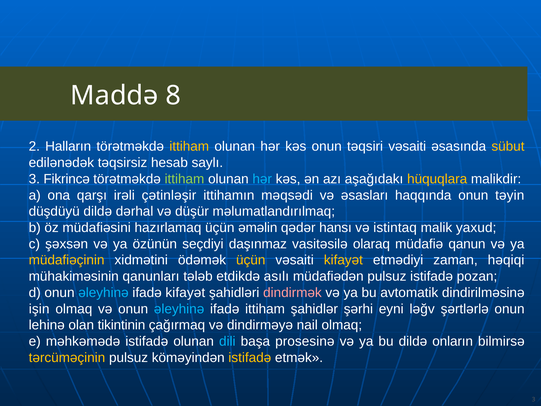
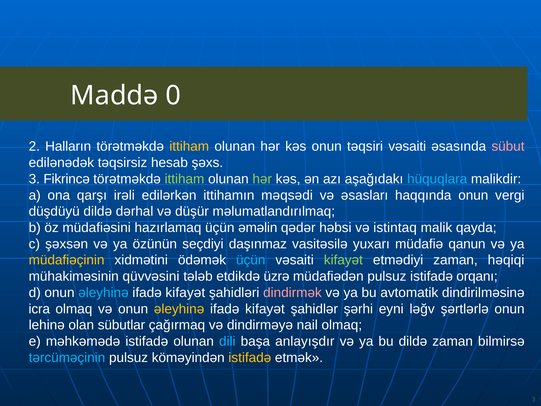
8: 8 -> 0 (173, 95)
sübut colour: yellow -> pink (508, 146)
saylı: saylı -> şəxs (207, 163)
hər colour: light blue -> light green (262, 179)
hüquqlara colour: yellow -> light blue (437, 179)
çətinləşir: çətinləşir -> edilərkən (169, 195)
təyin: təyin -> vergi (510, 195)
hansı: hansı -> həbsi (335, 228)
yaxud: yaxud -> qayda (476, 228)
olaraq: olaraq -> yuxarı (371, 244)
üçün colour: yellow -> light blue (251, 260)
kifayət colour: yellow -> light green (343, 260)
qanunları: qanunları -> qüvvəsini (151, 276)
asılı: asılı -> üzrə (277, 276)
pozan: pozan -> orqanı (477, 276)
işin: işin -> icra (39, 309)
əleyhinə colour: light blue -> yellow (179, 309)
ittiham: ittiham -> kifayət (265, 309)
tikintinin: tikintinin -> sübutlar (121, 325)
prosesinə: prosesinə -> anlayışdır (305, 341)
dildə onların: onların -> zaman (453, 341)
tərcüməçinin colour: yellow -> light blue (67, 357)
